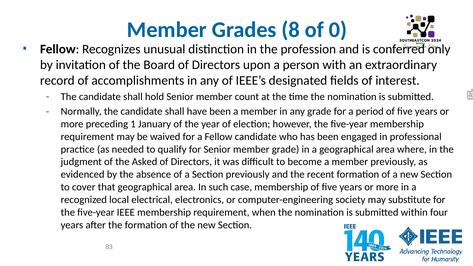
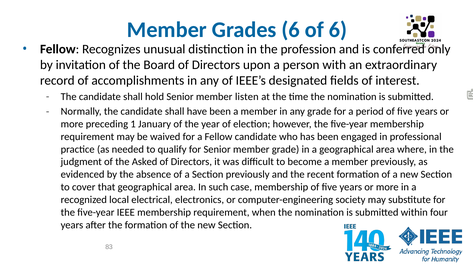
Grades 8: 8 -> 6 (291, 30)
of 0: 0 -> 6 (338, 30)
count: count -> listen (247, 97)
